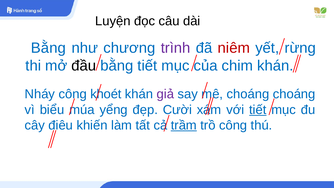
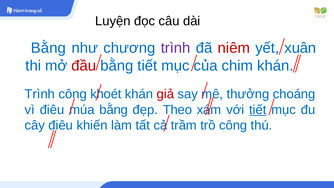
rừng: rừng -> xuân (300, 48)
đầu colour: black -> red (84, 66)
Nháy: Nháy -> Trình (40, 94)
giả colour: purple -> red (165, 94)
mê choáng: choáng -> thưởng (248, 94)
vì biểu: biểu -> điêu (52, 110)
múa yểng: yểng -> bằng (114, 110)
Cười: Cười -> Theo (177, 110)
trầm underline: present -> none (184, 125)
